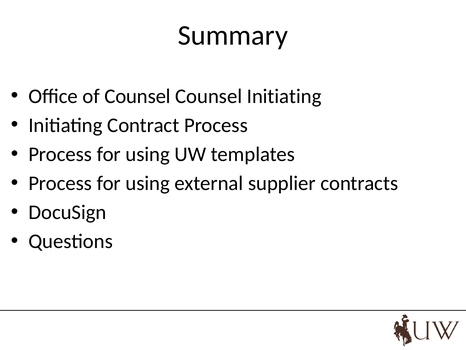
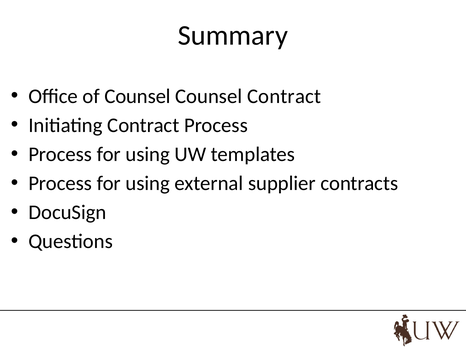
Counsel Initiating: Initiating -> Contract (284, 96)
